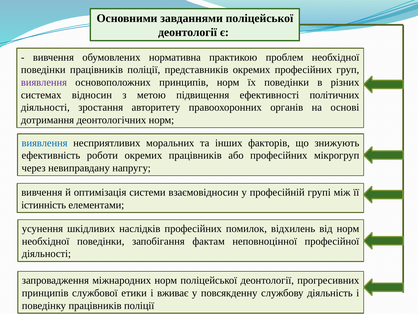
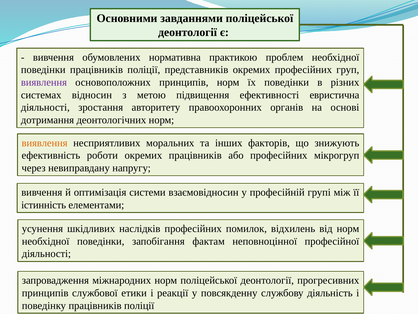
політичних: політичних -> евристична (334, 95)
виявлення colour: blue -> orange (45, 143)
вживає: вживає -> реакції (173, 293)
